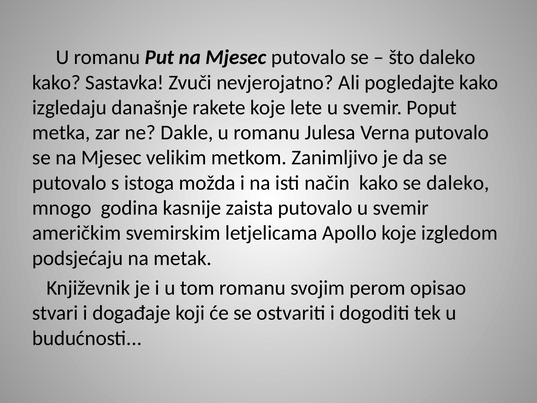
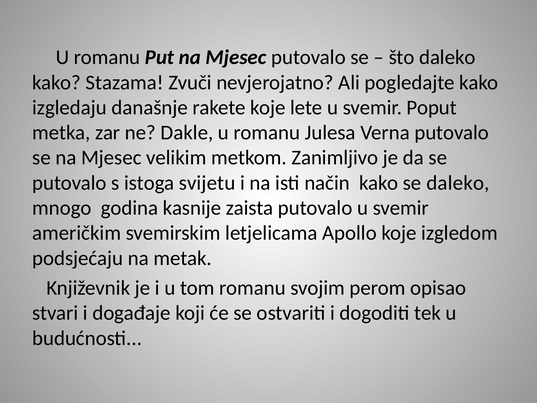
Sastavka: Sastavka -> Stazama (125, 82)
možda: možda -> svijetu (207, 183)
